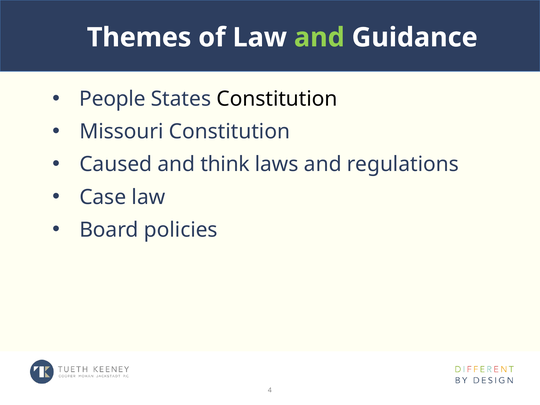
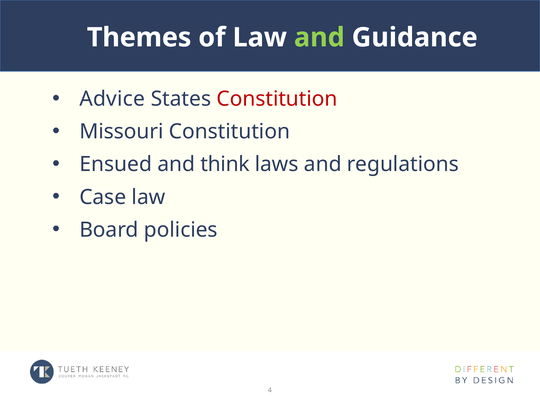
People: People -> Advice (112, 99)
Constitution colour: black -> red (277, 99)
Caused: Caused -> Ensued (116, 164)
